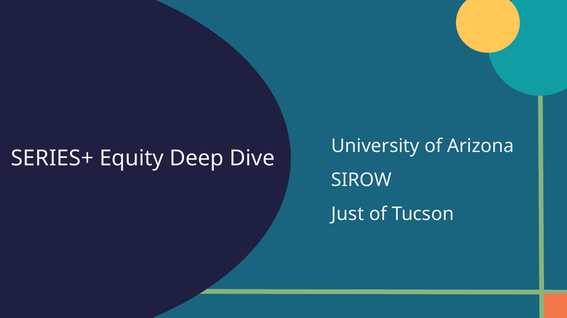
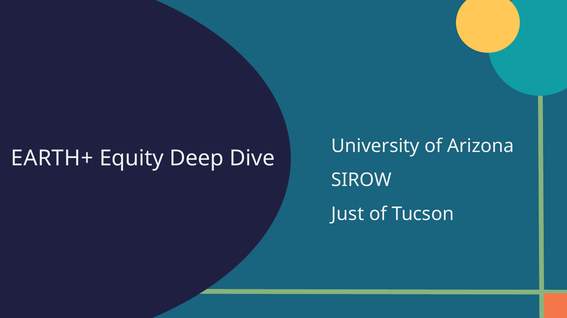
SERIES+: SERIES+ -> EARTH+ (52, 158)
